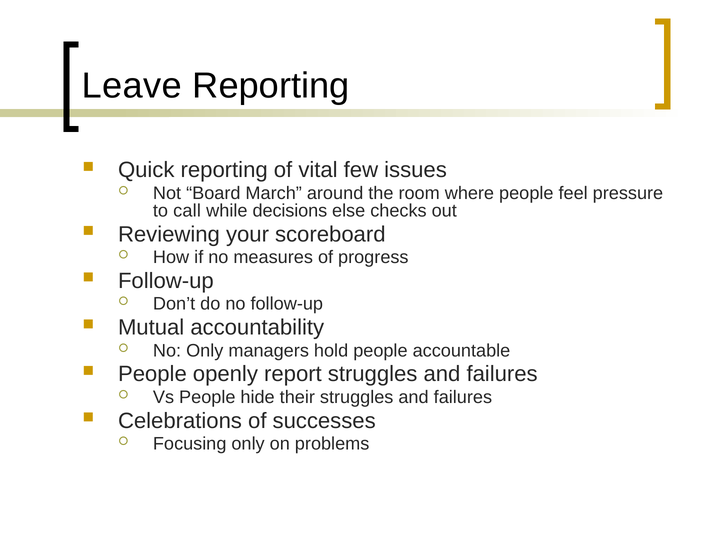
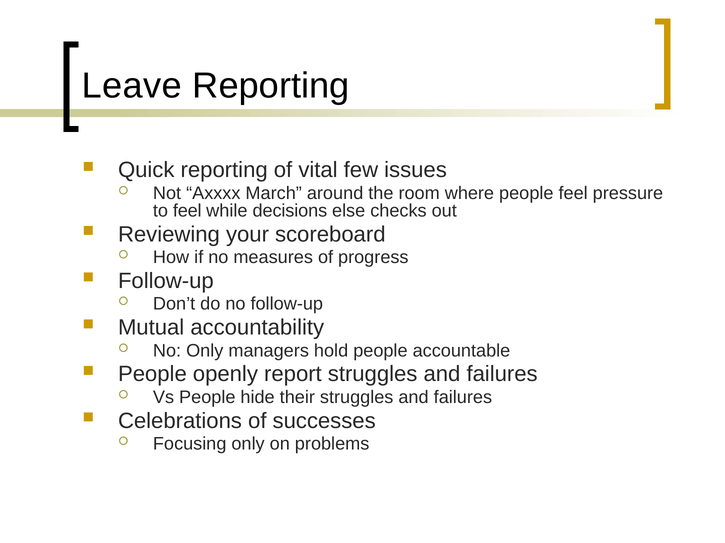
Board: Board -> Axxxx (213, 194)
to call: call -> feel (187, 211)
